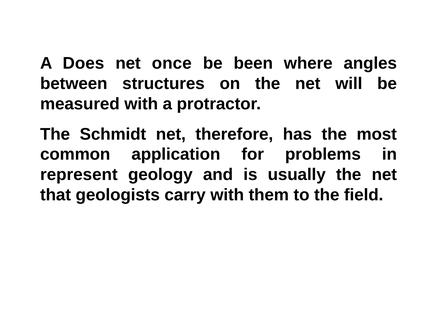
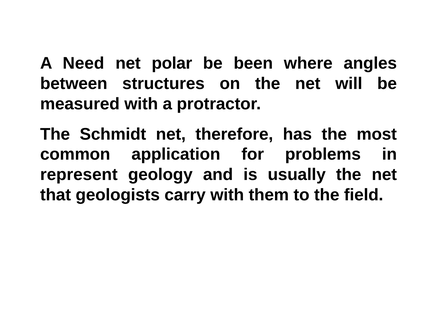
Does: Does -> Need (83, 63)
once: once -> polar (172, 63)
